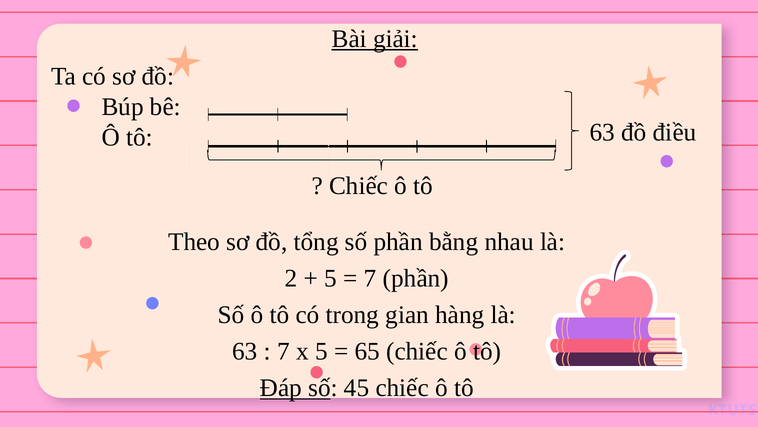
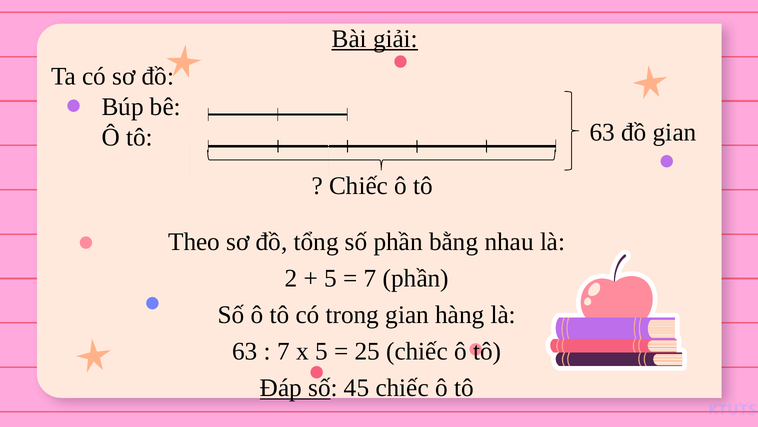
đồ điều: điều -> gian (675, 132)
65: 65 -> 25 (367, 351)
